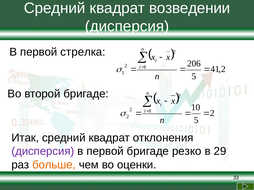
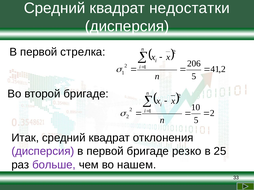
возведении: возведении -> недостатки (189, 8)
29: 29 -> 25 (220, 152)
больше colour: orange -> purple (54, 165)
оценки: оценки -> нашем (137, 165)
